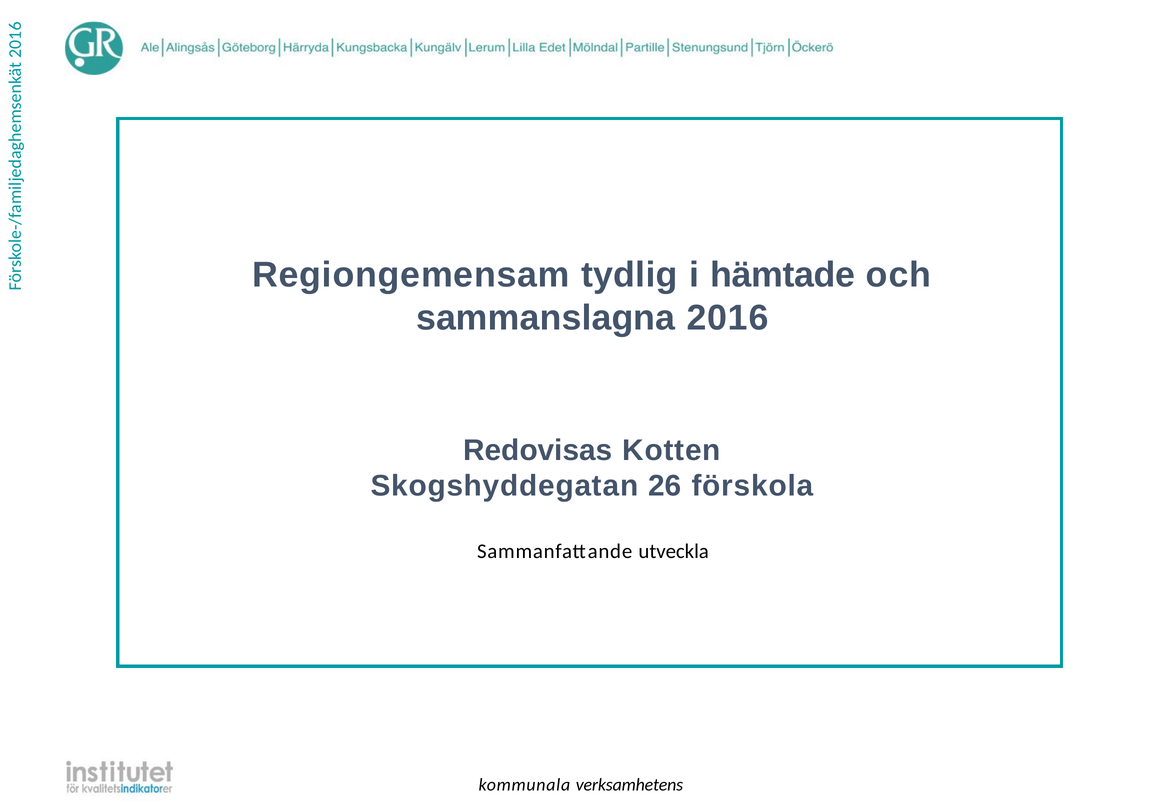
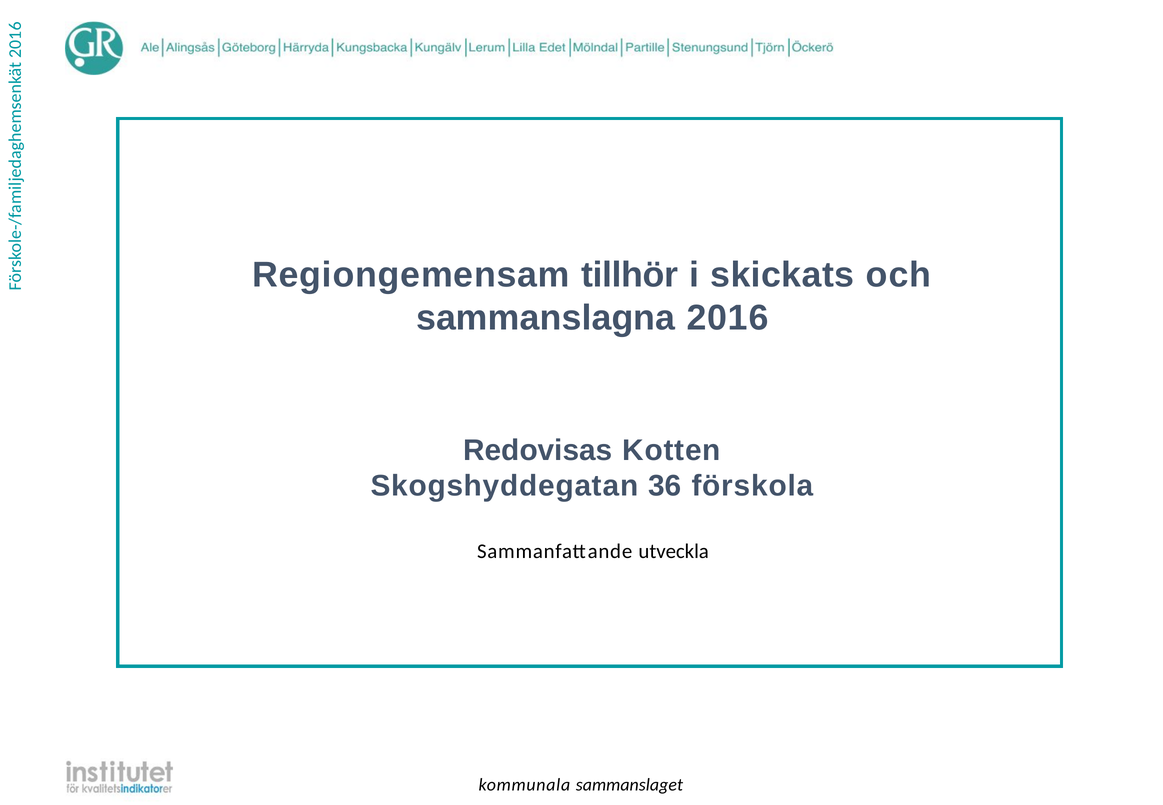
tydlig: tydlig -> tillhör (630, 275)
hämtade: hämtade -> skickats (782, 275)
26: 26 -> 36 (665, 486)
verksamhetens: verksamhetens -> sammanslaget (629, 785)
